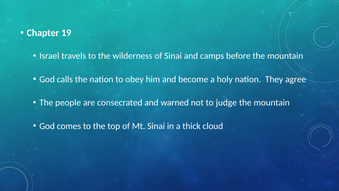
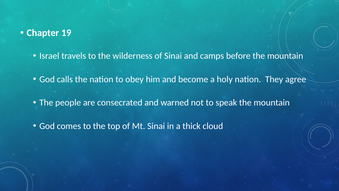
judge: judge -> speak (226, 103)
